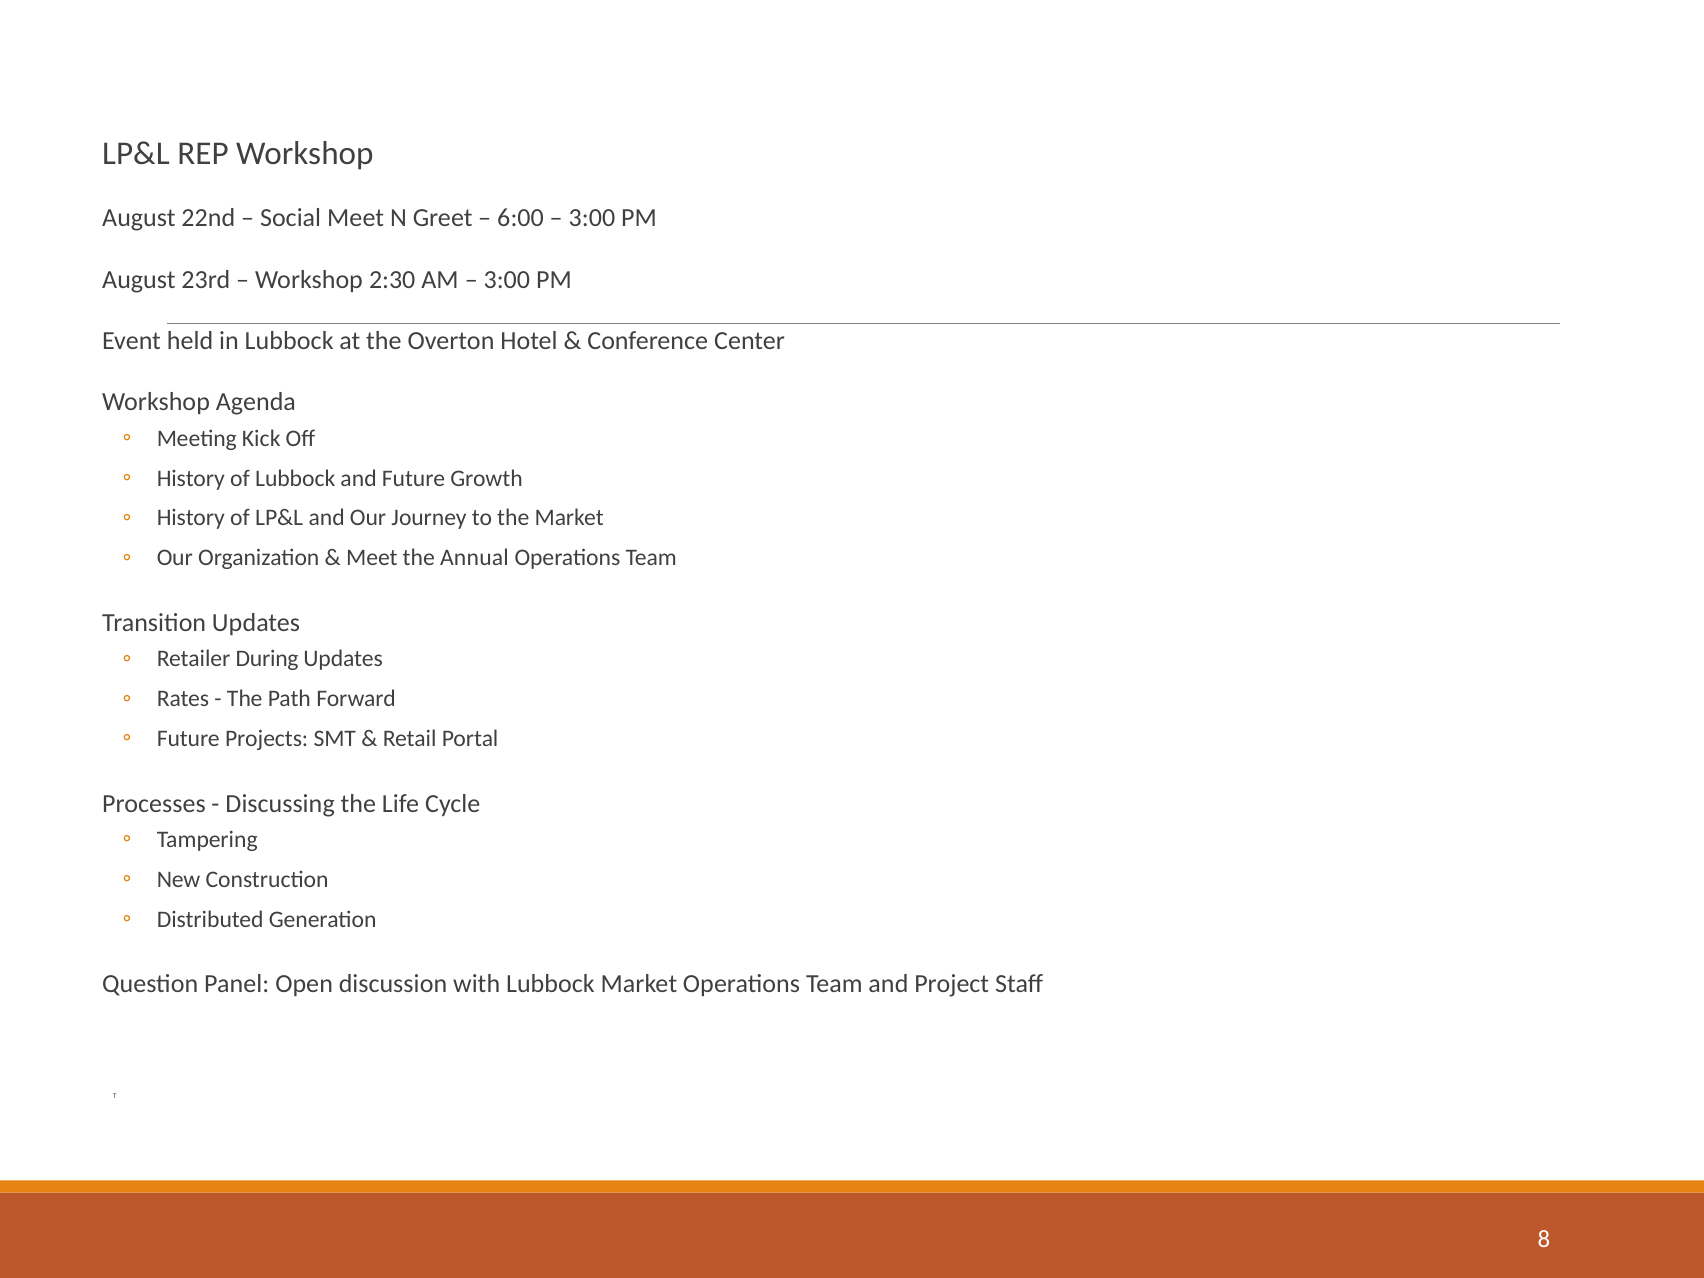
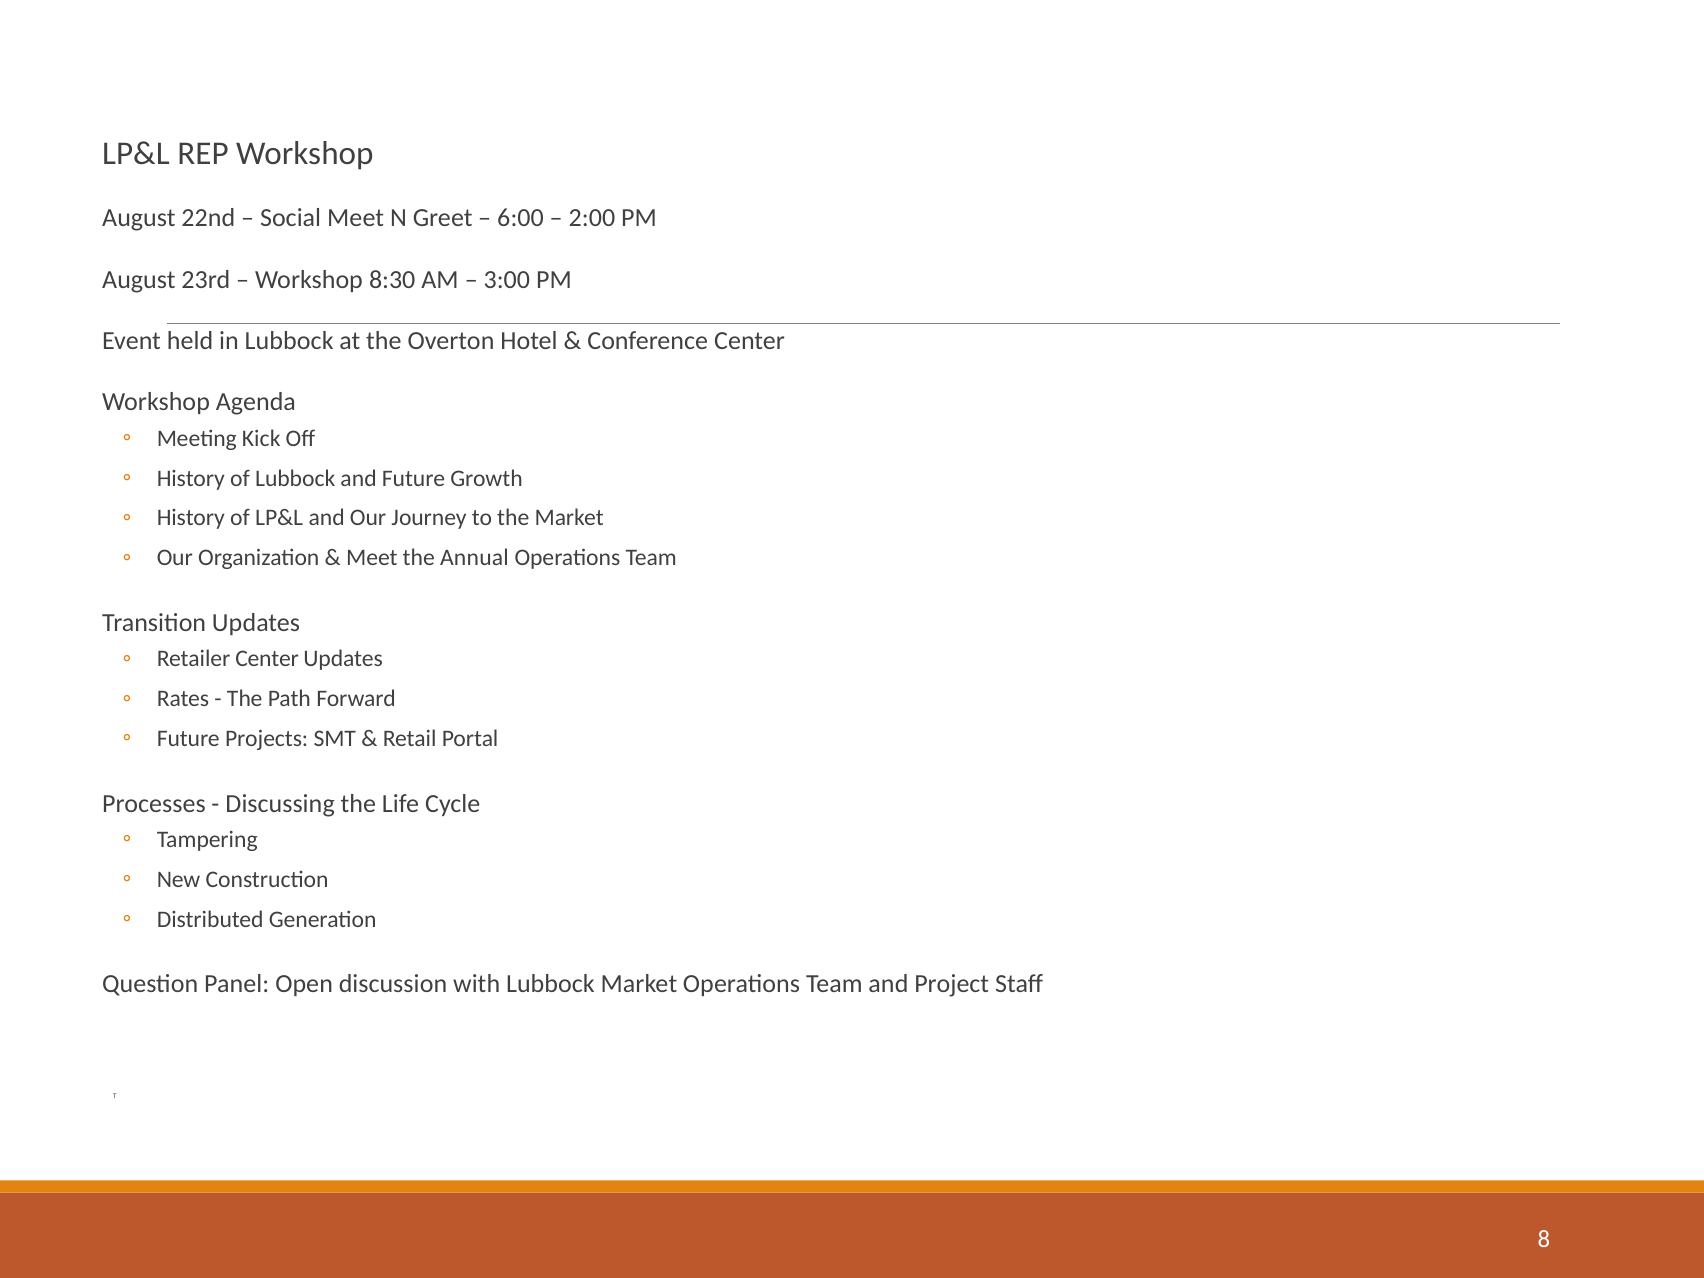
3:00: 3:00 -> 2:00 (592, 218)
2:30: 2:30 -> 8:30 (392, 280)
Retailer During: During -> Center (267, 659)
